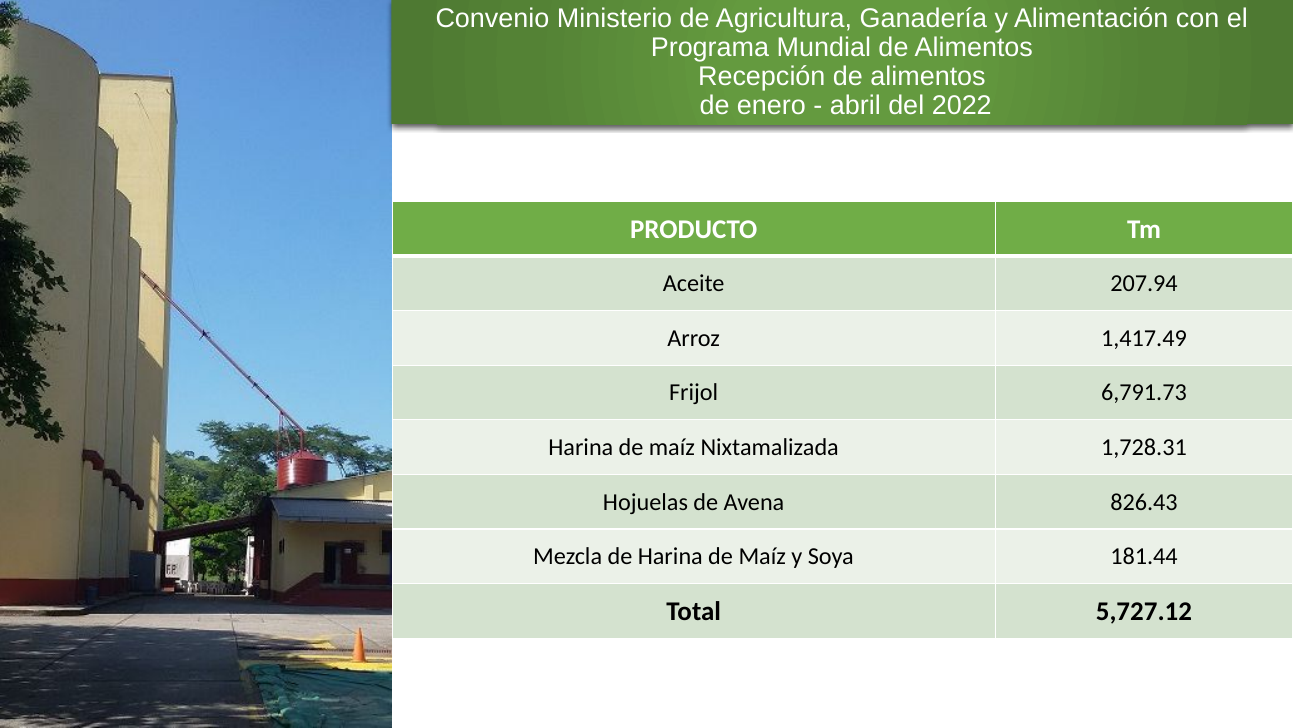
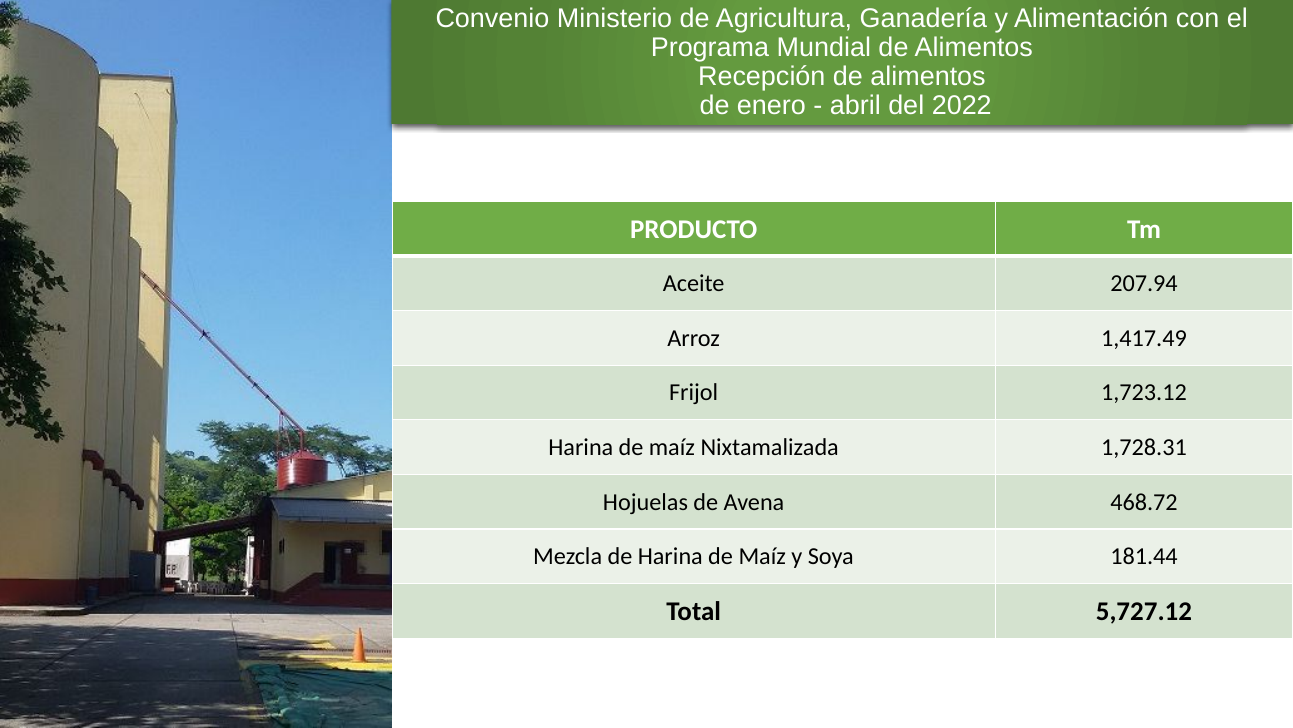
6,791.73: 6,791.73 -> 1,723.12 (1144, 392)
826.43: 826.43 -> 468.72 (1144, 502)
